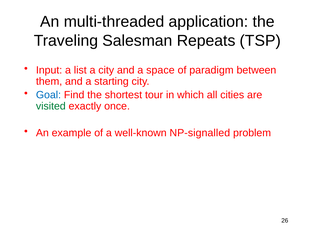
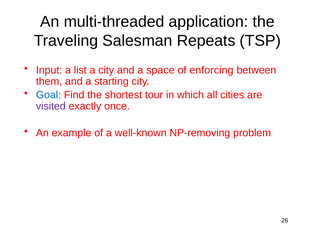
paradigm: paradigm -> enforcing (211, 70)
visited colour: green -> purple (51, 106)
NP-signalled: NP-signalled -> NP-removing (200, 133)
